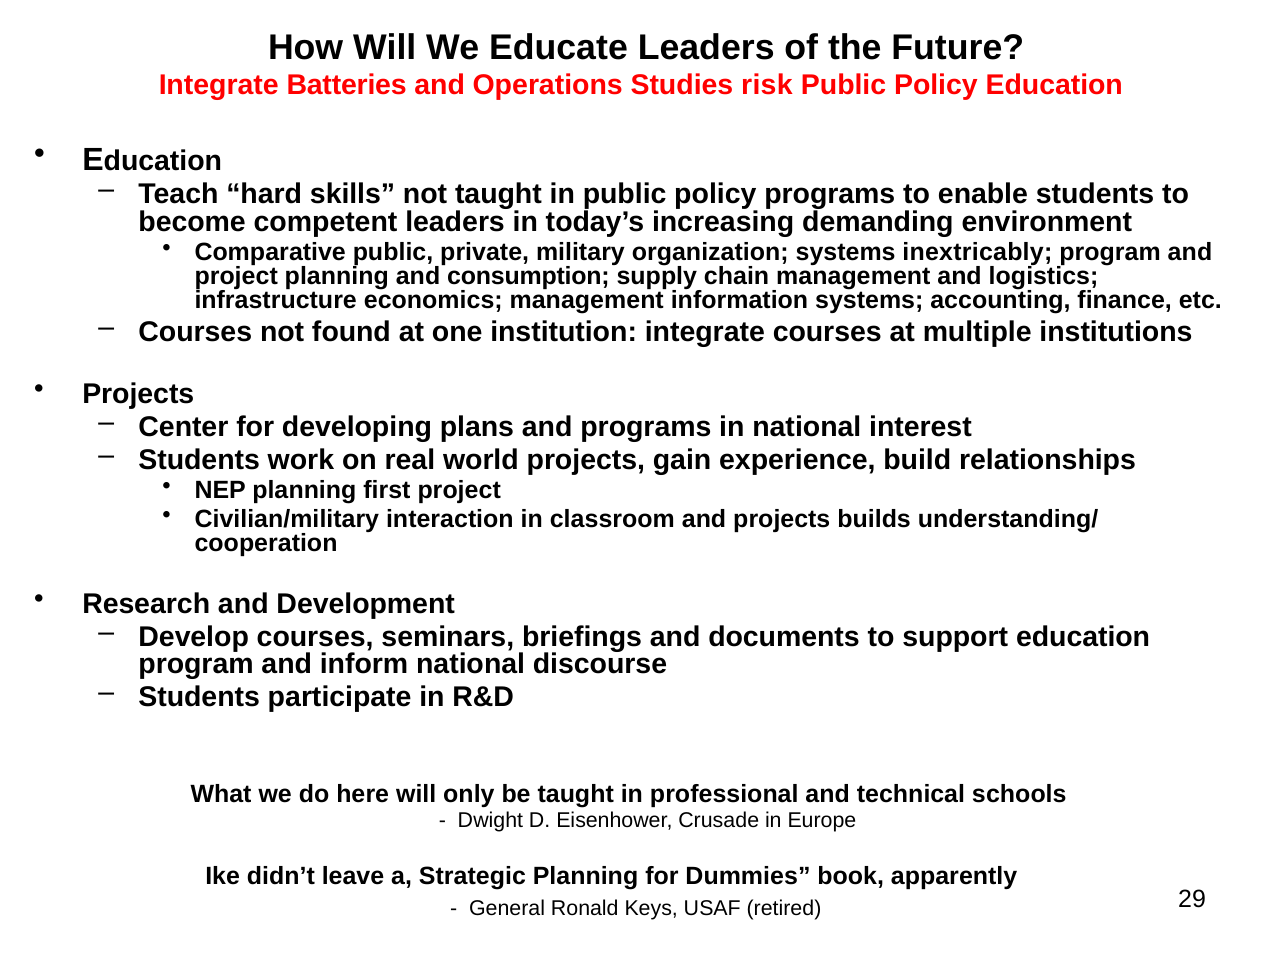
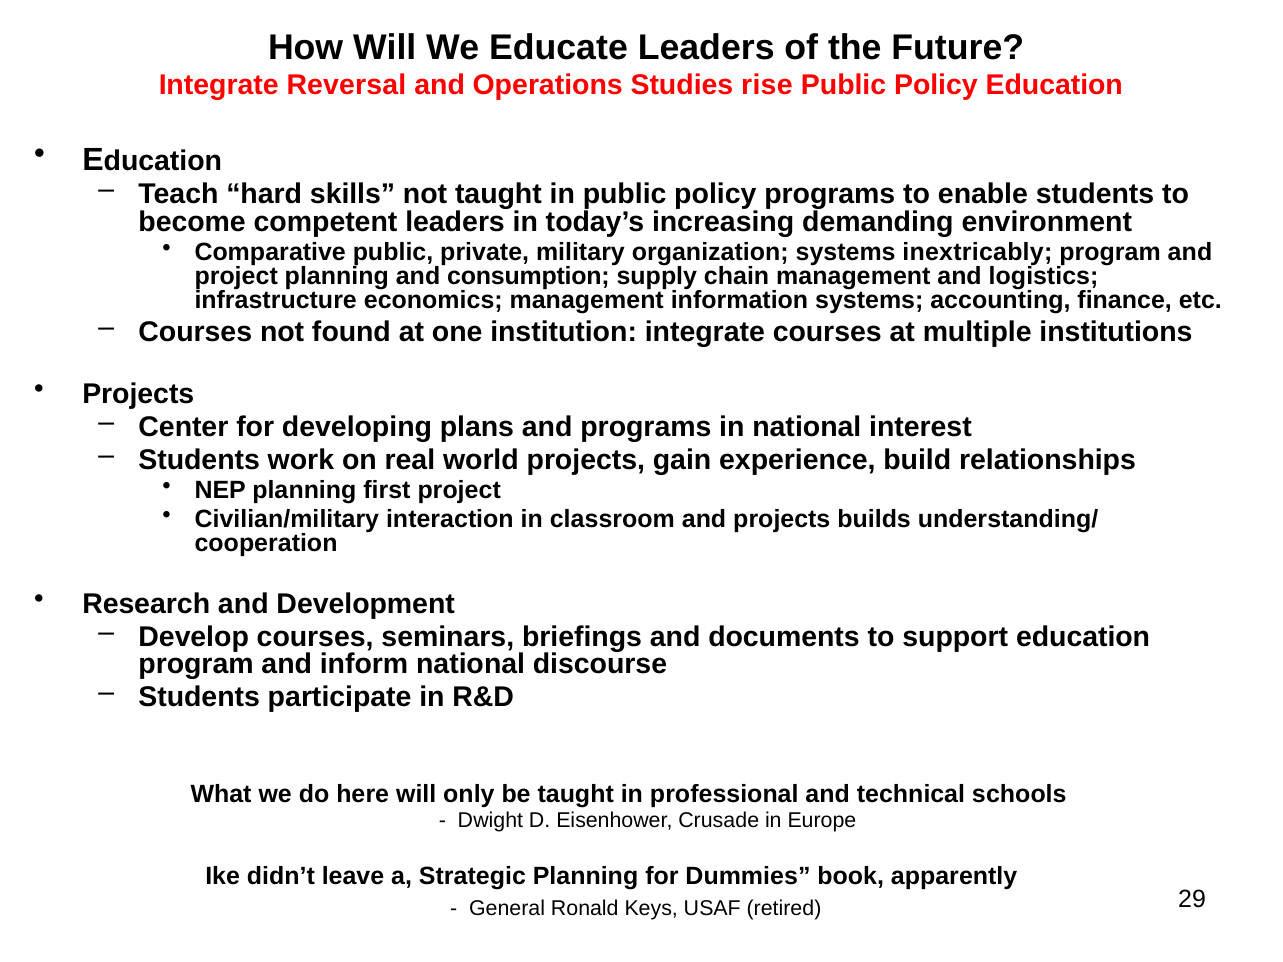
Batteries: Batteries -> Reversal (346, 85)
risk: risk -> rise (767, 85)
